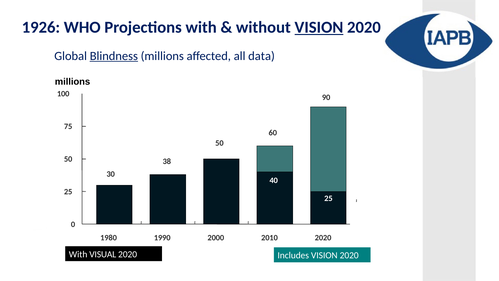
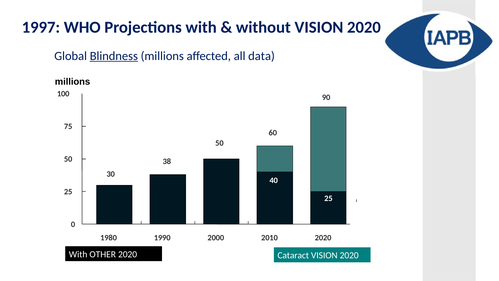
1926: 1926 -> 1997 (41, 27)
VISION underline: present -> none (319, 27)
VISUAL: VISUAL -> OTHER (103, 254)
Includes: Includes -> Cataract (293, 255)
